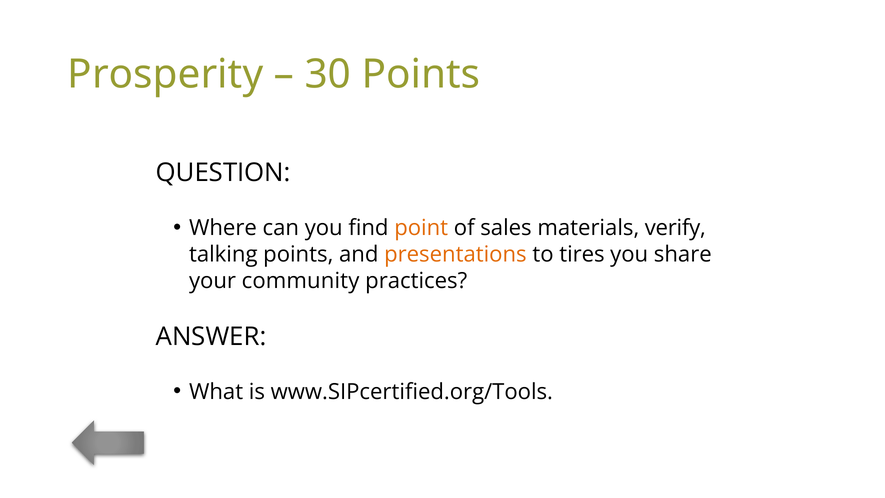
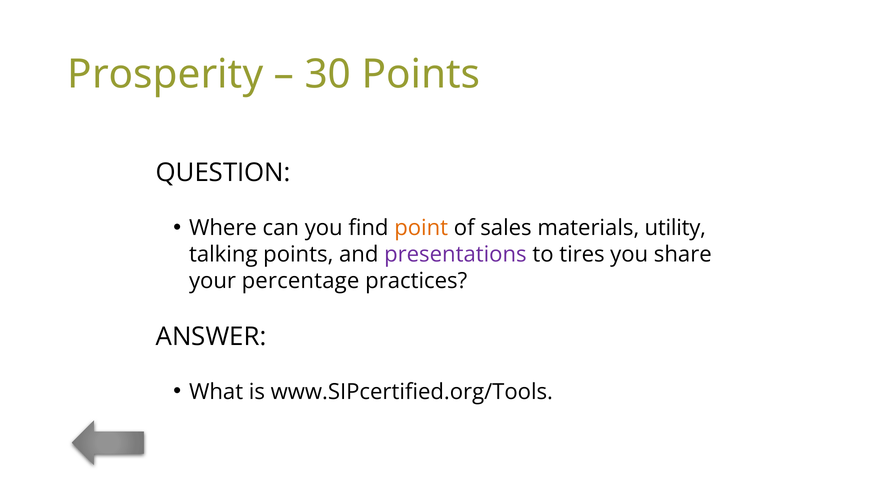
verify: verify -> utility (675, 228)
presentations colour: orange -> purple (455, 255)
community: community -> percentage (300, 281)
